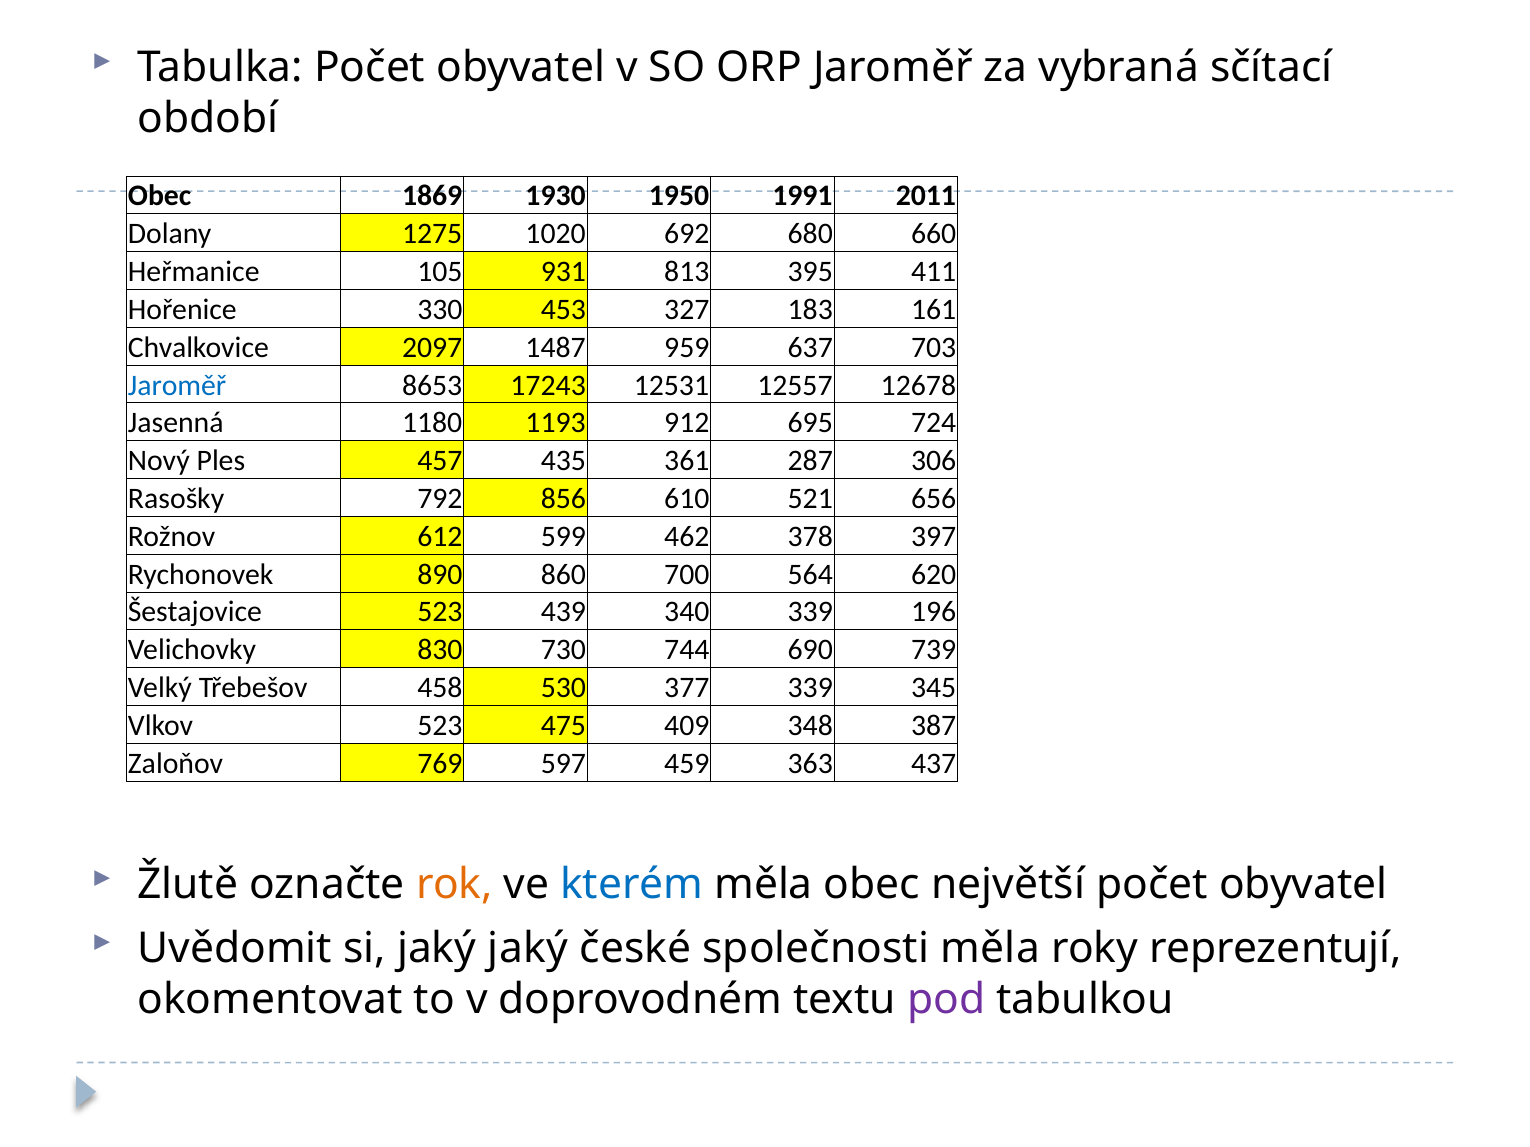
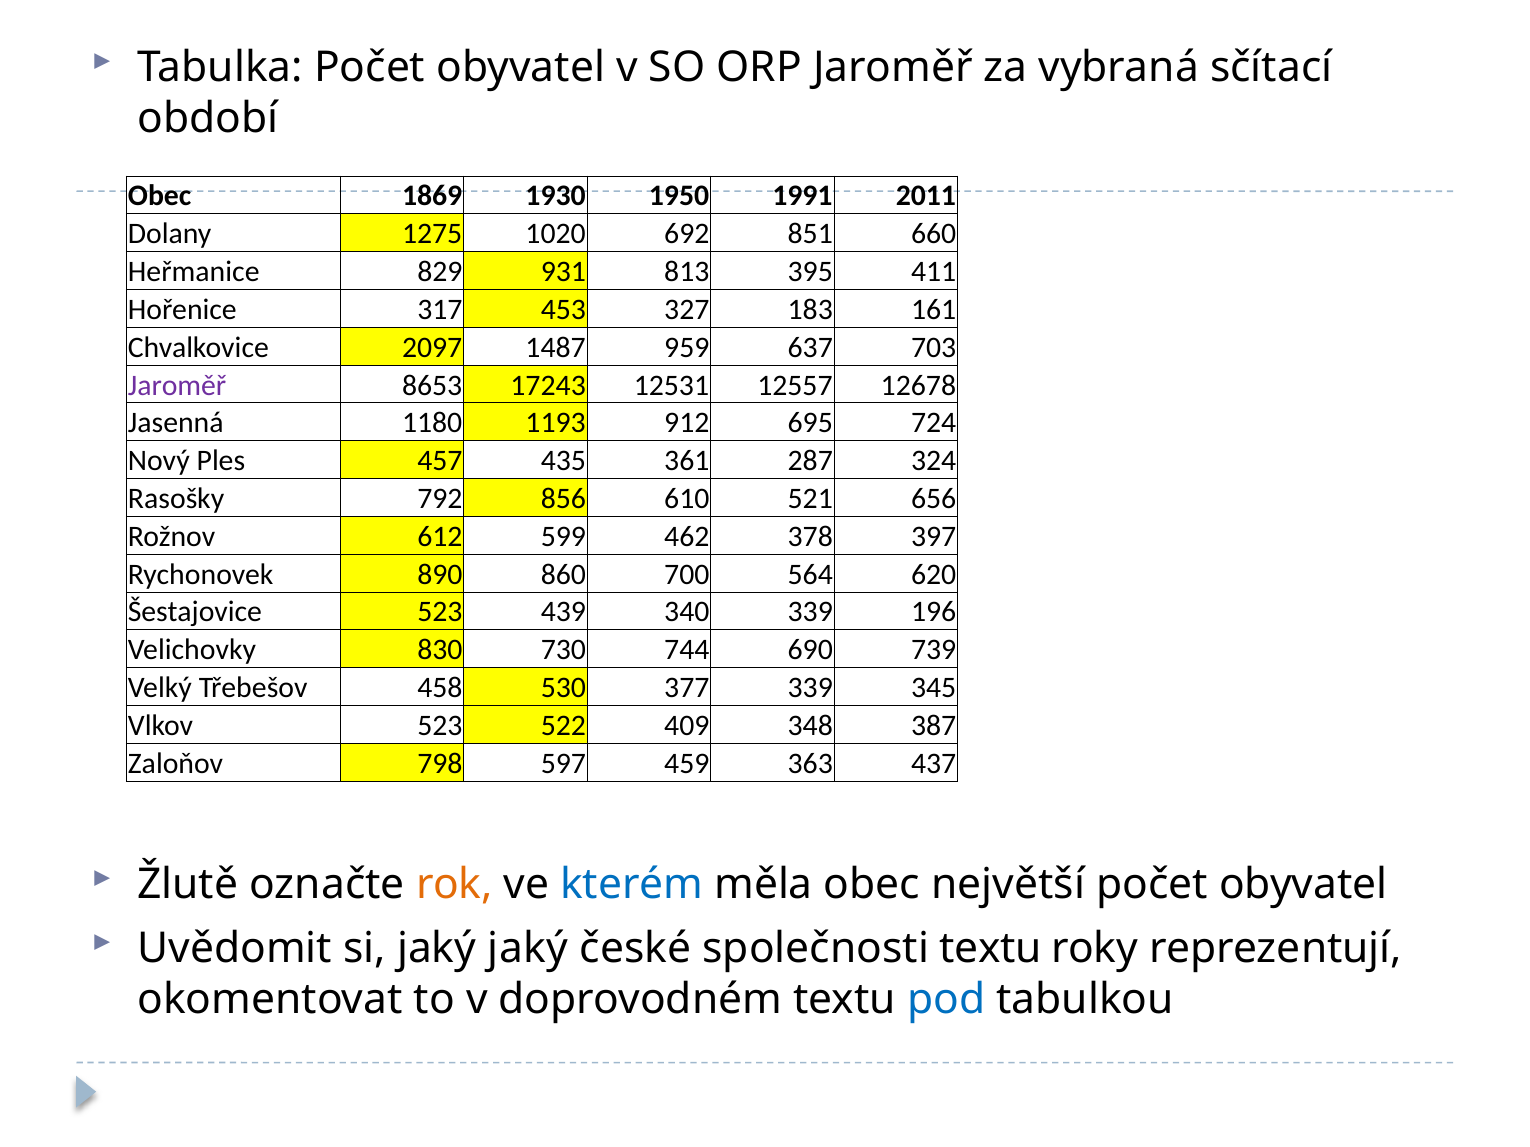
680: 680 -> 851 (810, 234)
105: 105 -> 829 (440, 272)
330: 330 -> 317 (440, 310)
Jaroměř colour: blue -> purple (177, 385)
306: 306 -> 324 (934, 461)
475: 475 -> 522 (563, 726)
769: 769 -> 798 (440, 764)
společnosti měla: měla -> textu (991, 949)
pod colour: purple -> blue (946, 1000)
